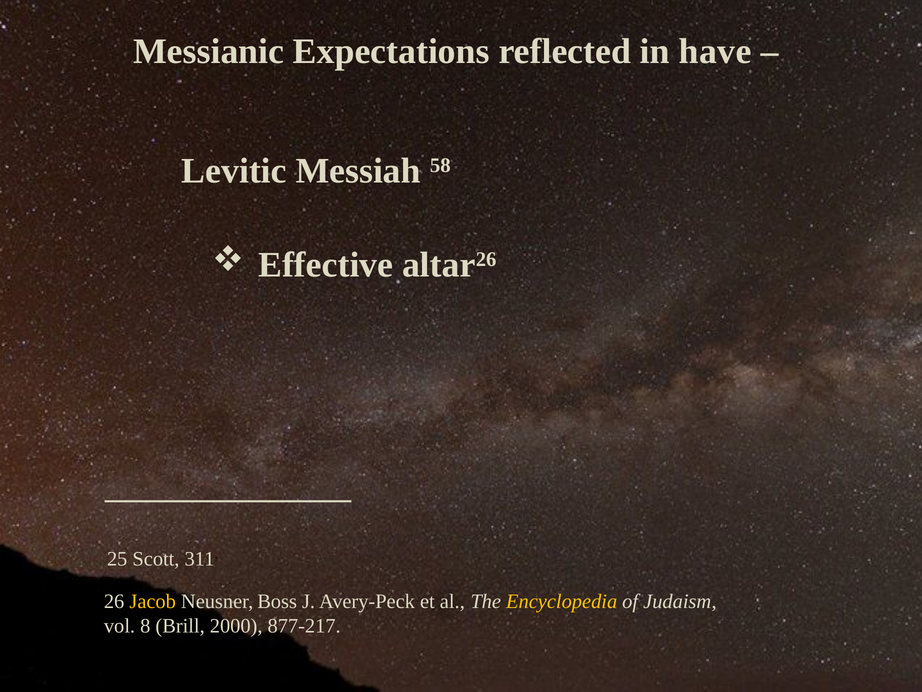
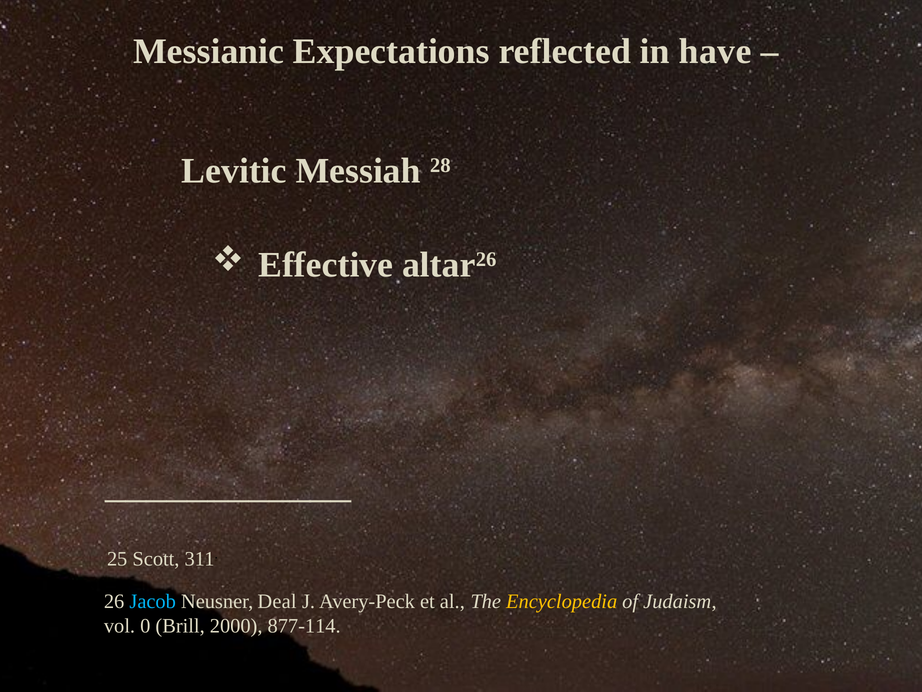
58: 58 -> 28 (440, 165)
Jacob colour: yellow -> light blue (153, 601)
Boss: Boss -> Deal (277, 601)
8: 8 -> 0 (145, 625)
877-217: 877-217 -> 877-114 (304, 625)
